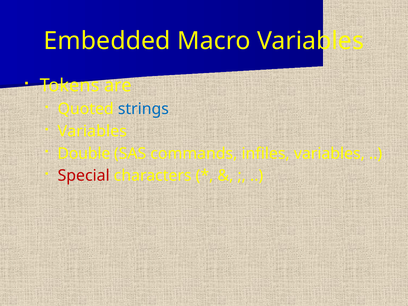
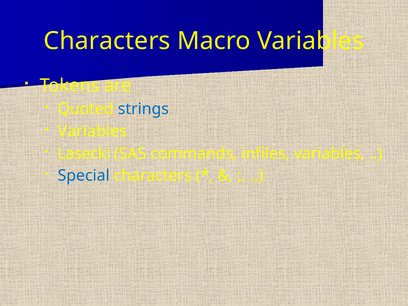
Embedded: Embedded -> Characters (107, 41)
Double: Double -> Lasecki (84, 153)
Special colour: red -> blue (84, 176)
